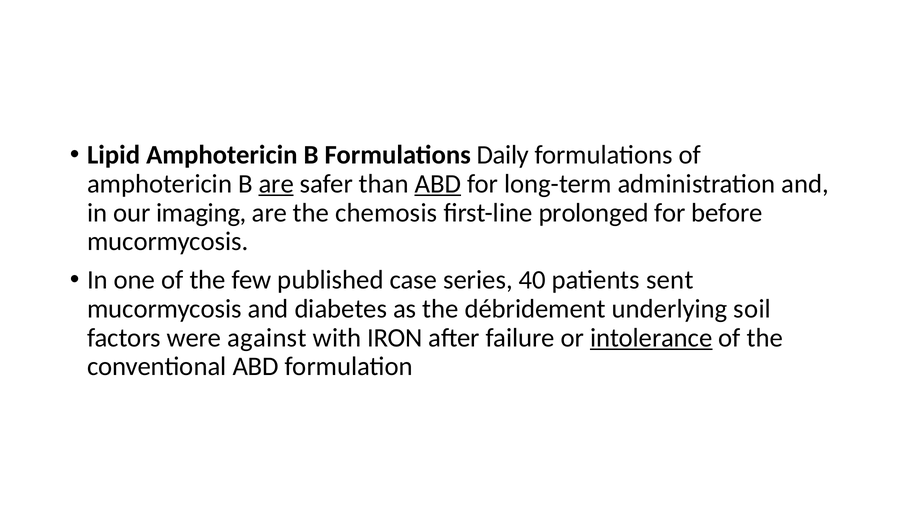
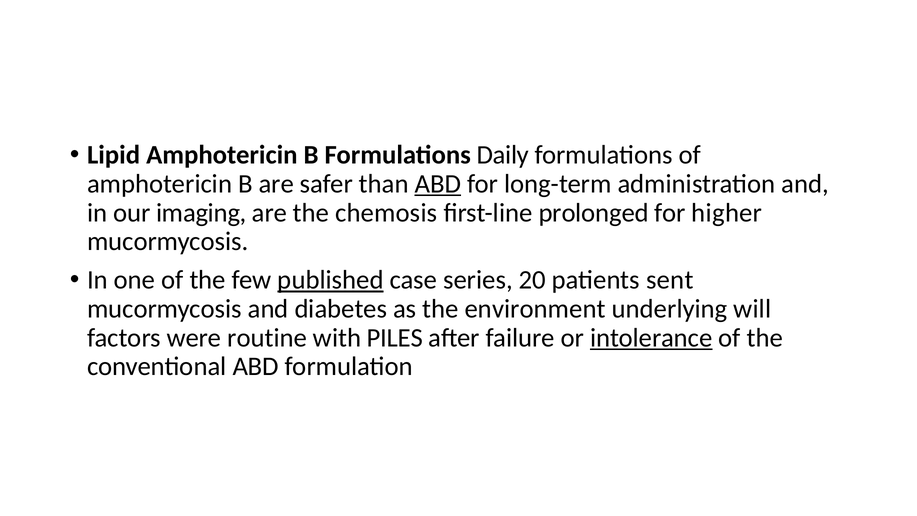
are underline: present -> none (276, 184)
before: before -> higher (727, 213)
published underline: none -> present (331, 280)
40: 40 -> 20 (532, 280)
débridement: débridement -> environment (535, 309)
soil: soil -> will (752, 309)
against: against -> routine (267, 338)
IRON: IRON -> PILES (395, 338)
